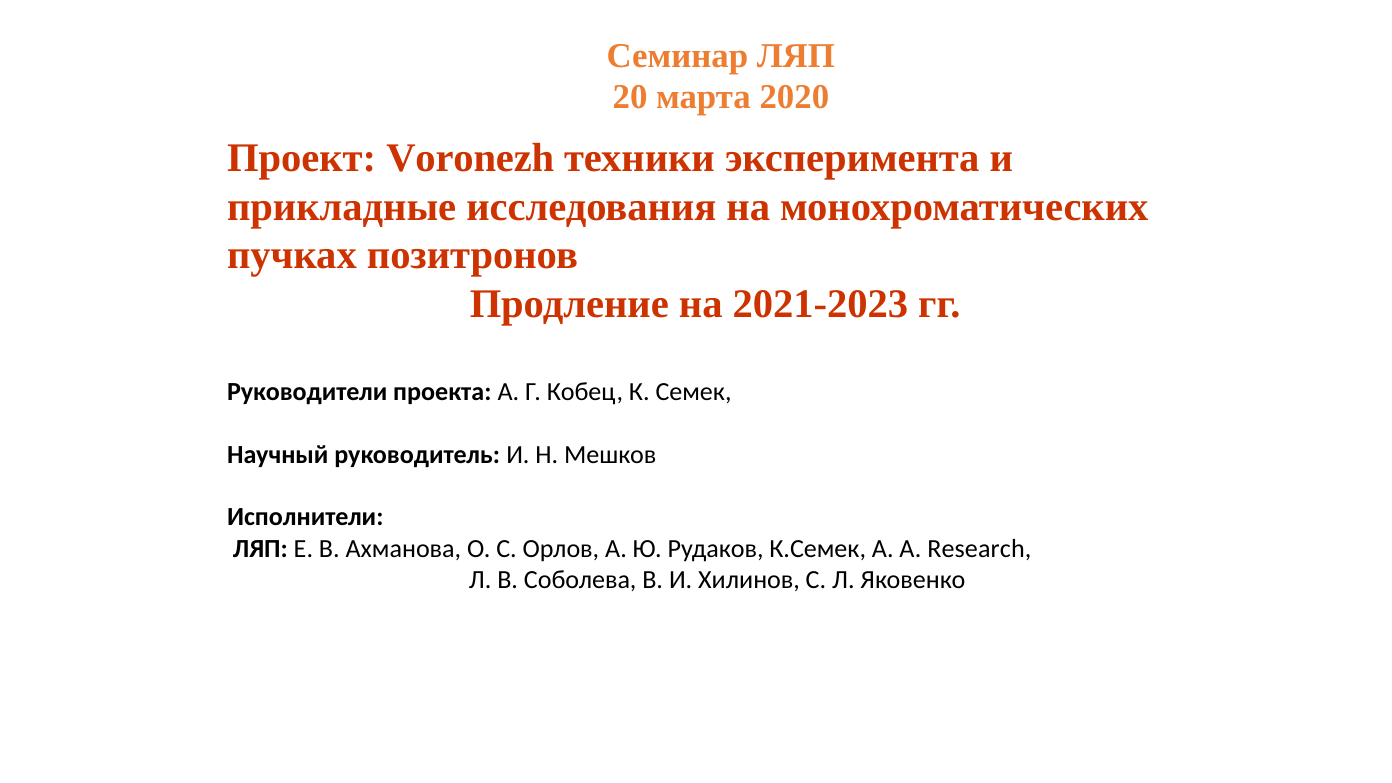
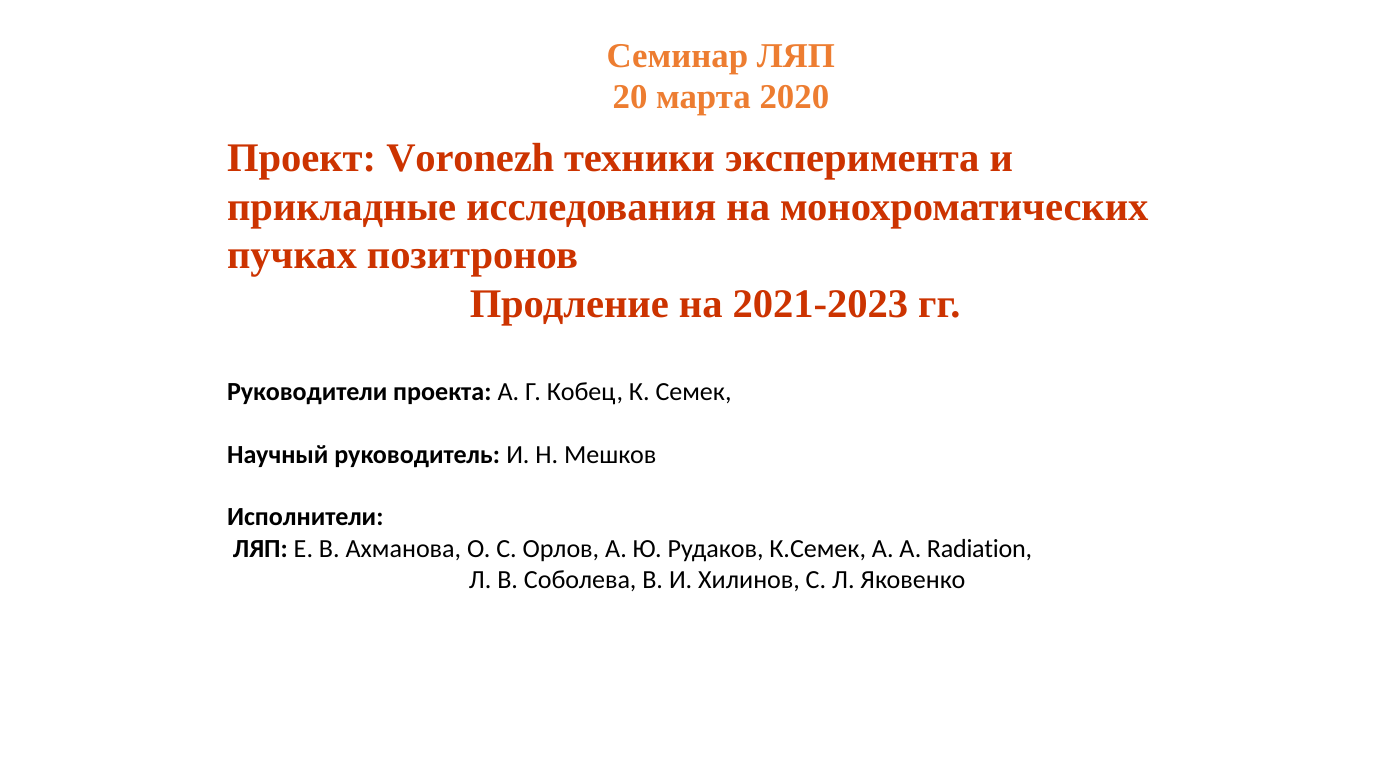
Research: Research -> Radiation (980, 549)
